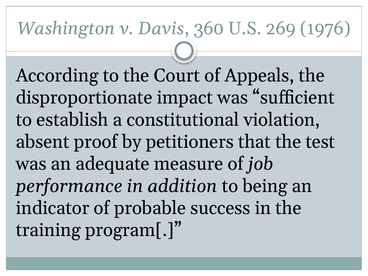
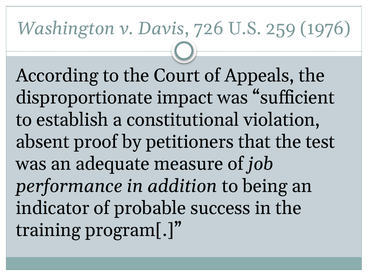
360: 360 -> 726 (209, 28)
269: 269 -> 259 (281, 28)
